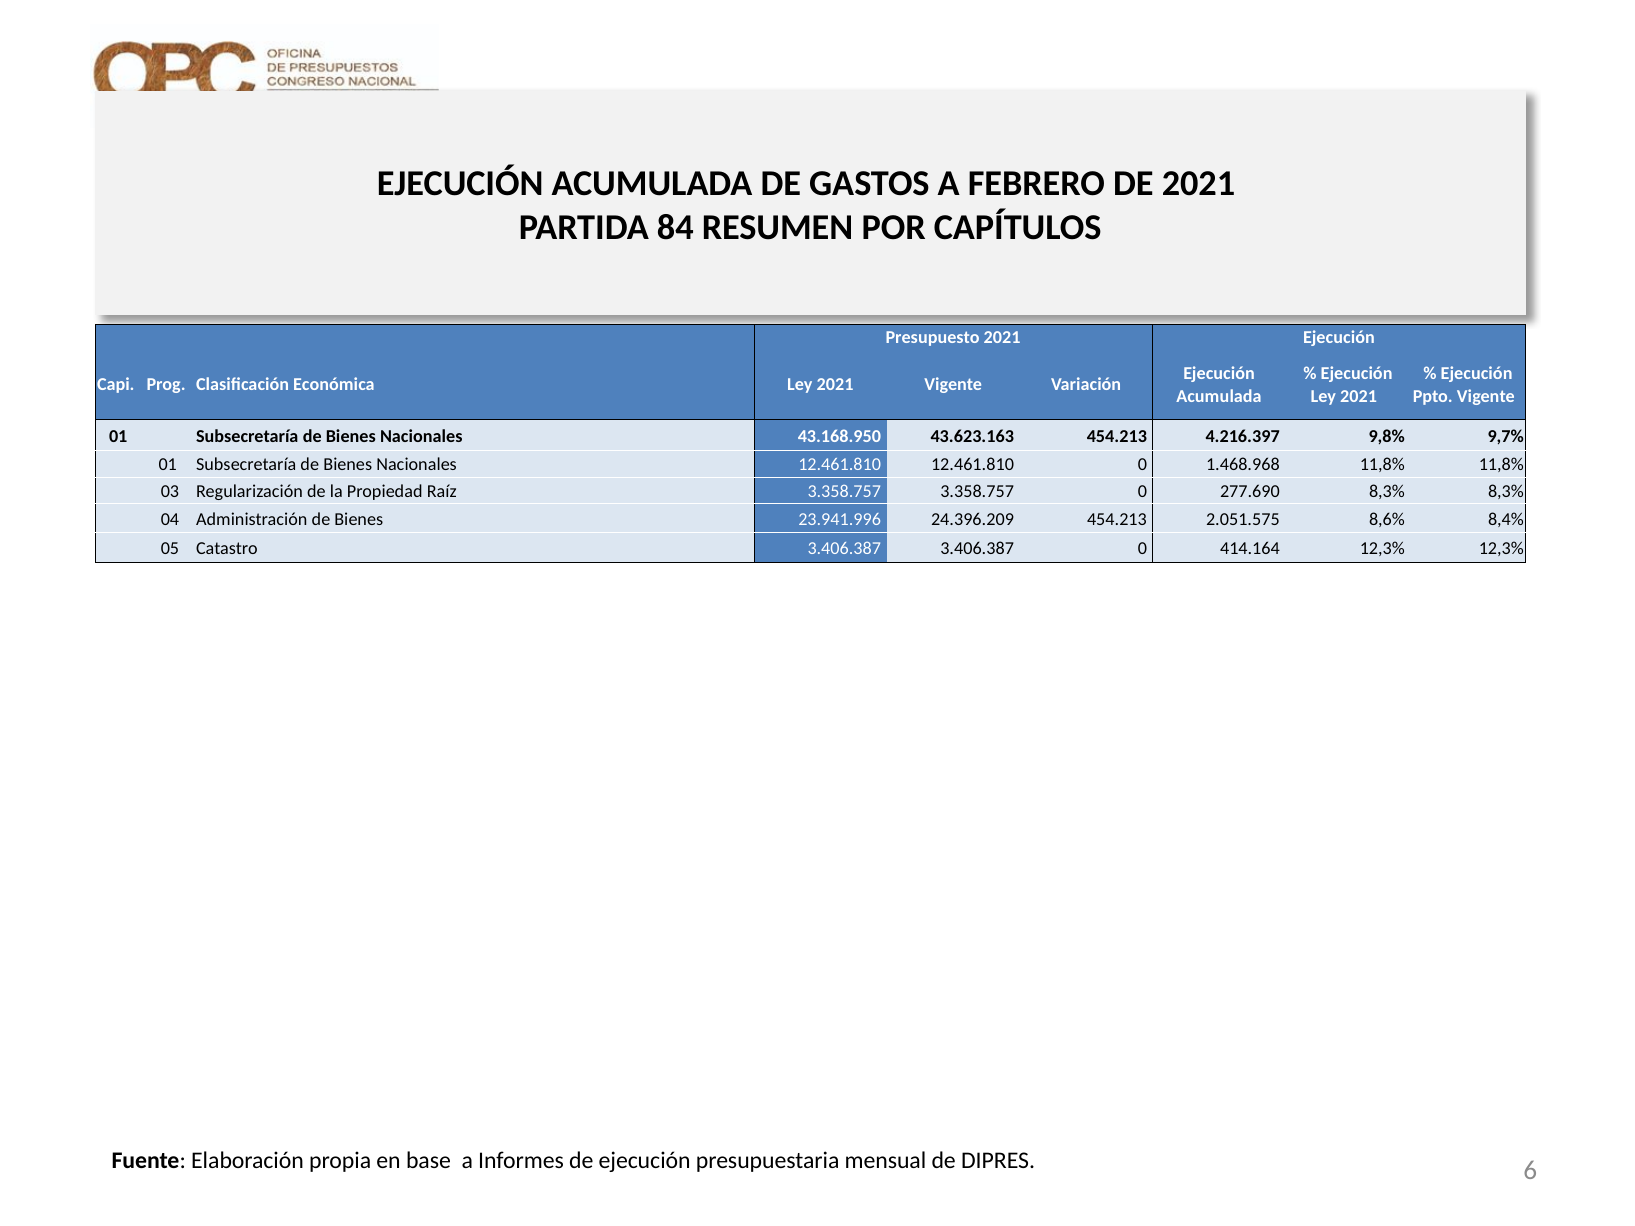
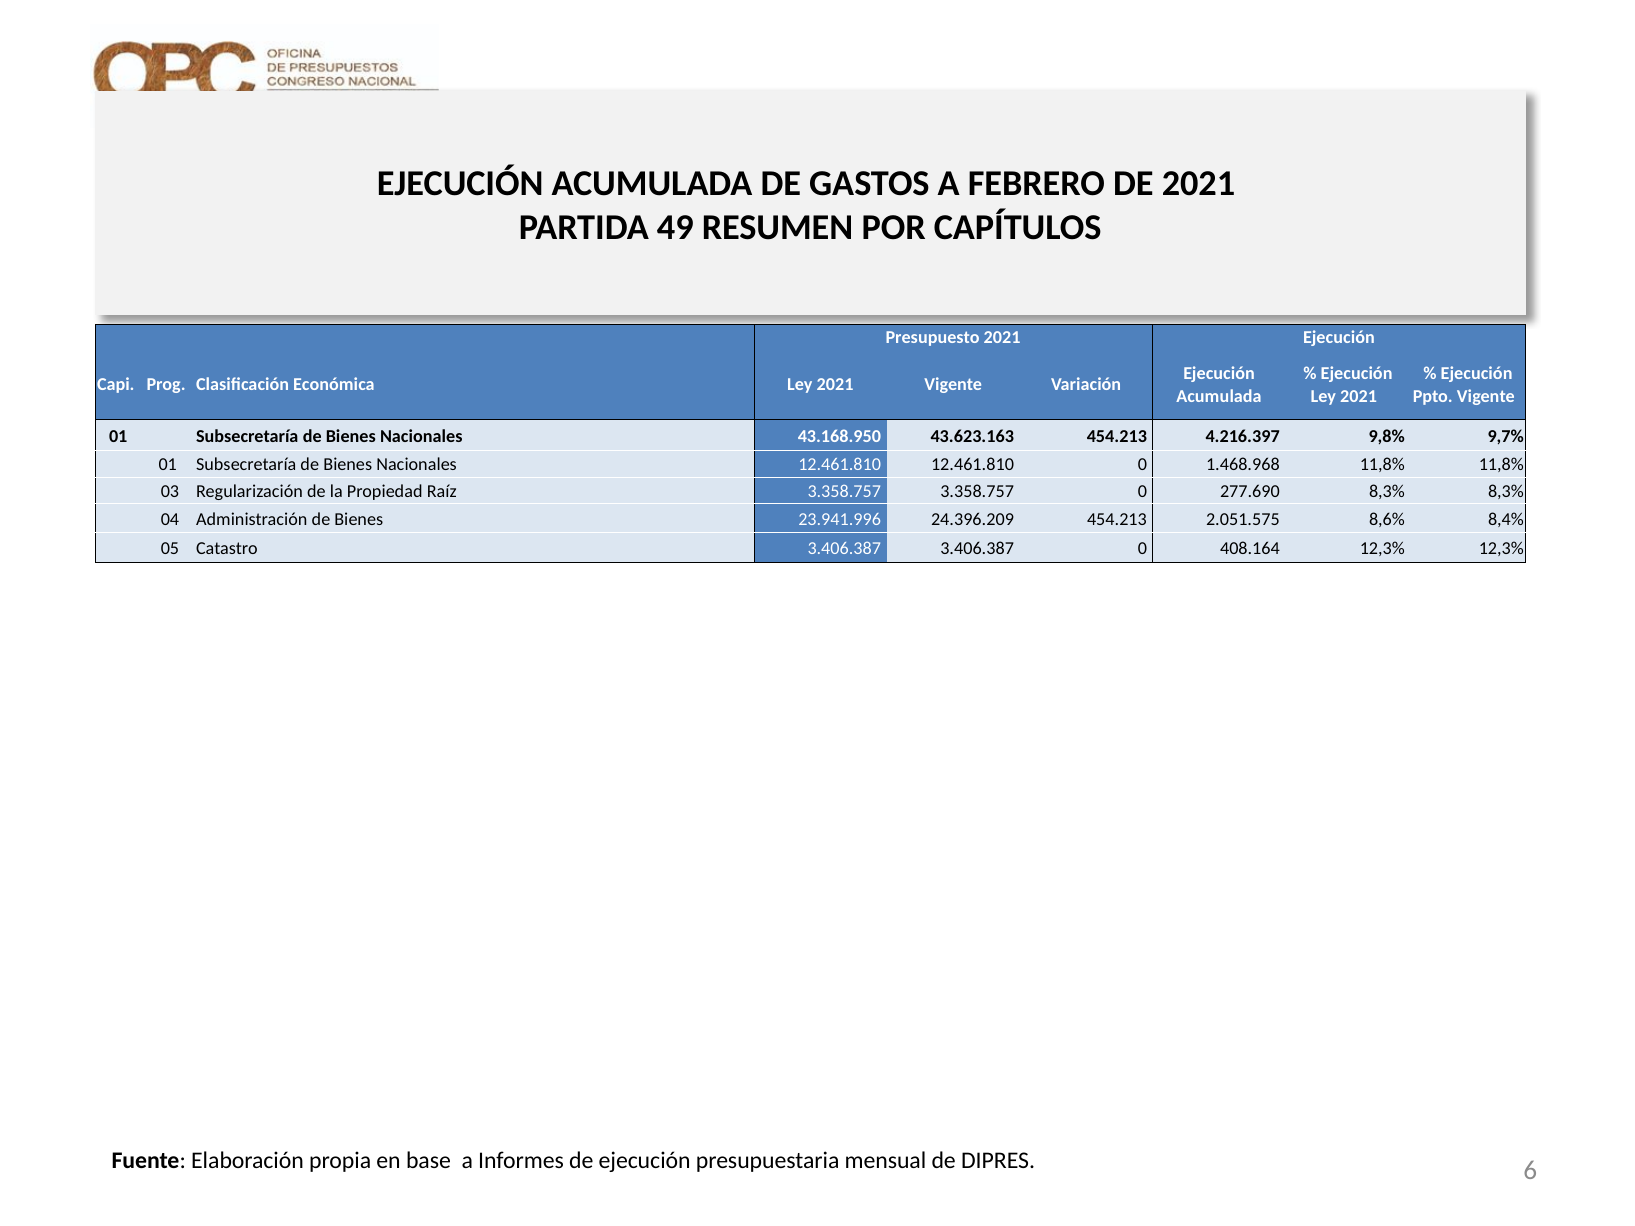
84: 84 -> 49 (675, 228)
414.164: 414.164 -> 408.164 (1250, 548)
